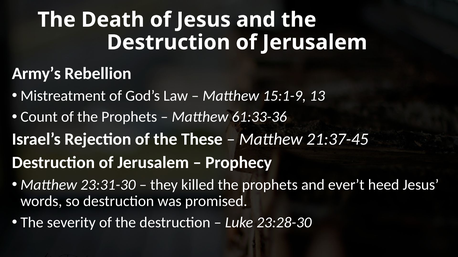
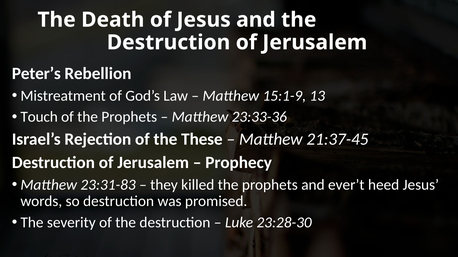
Army’s: Army’s -> Peter’s (36, 74)
Count: Count -> Touch (39, 117)
61:33-36: 61:33-36 -> 23:33-36 (259, 117)
23:31-30: 23:31-30 -> 23:31-83 (108, 185)
